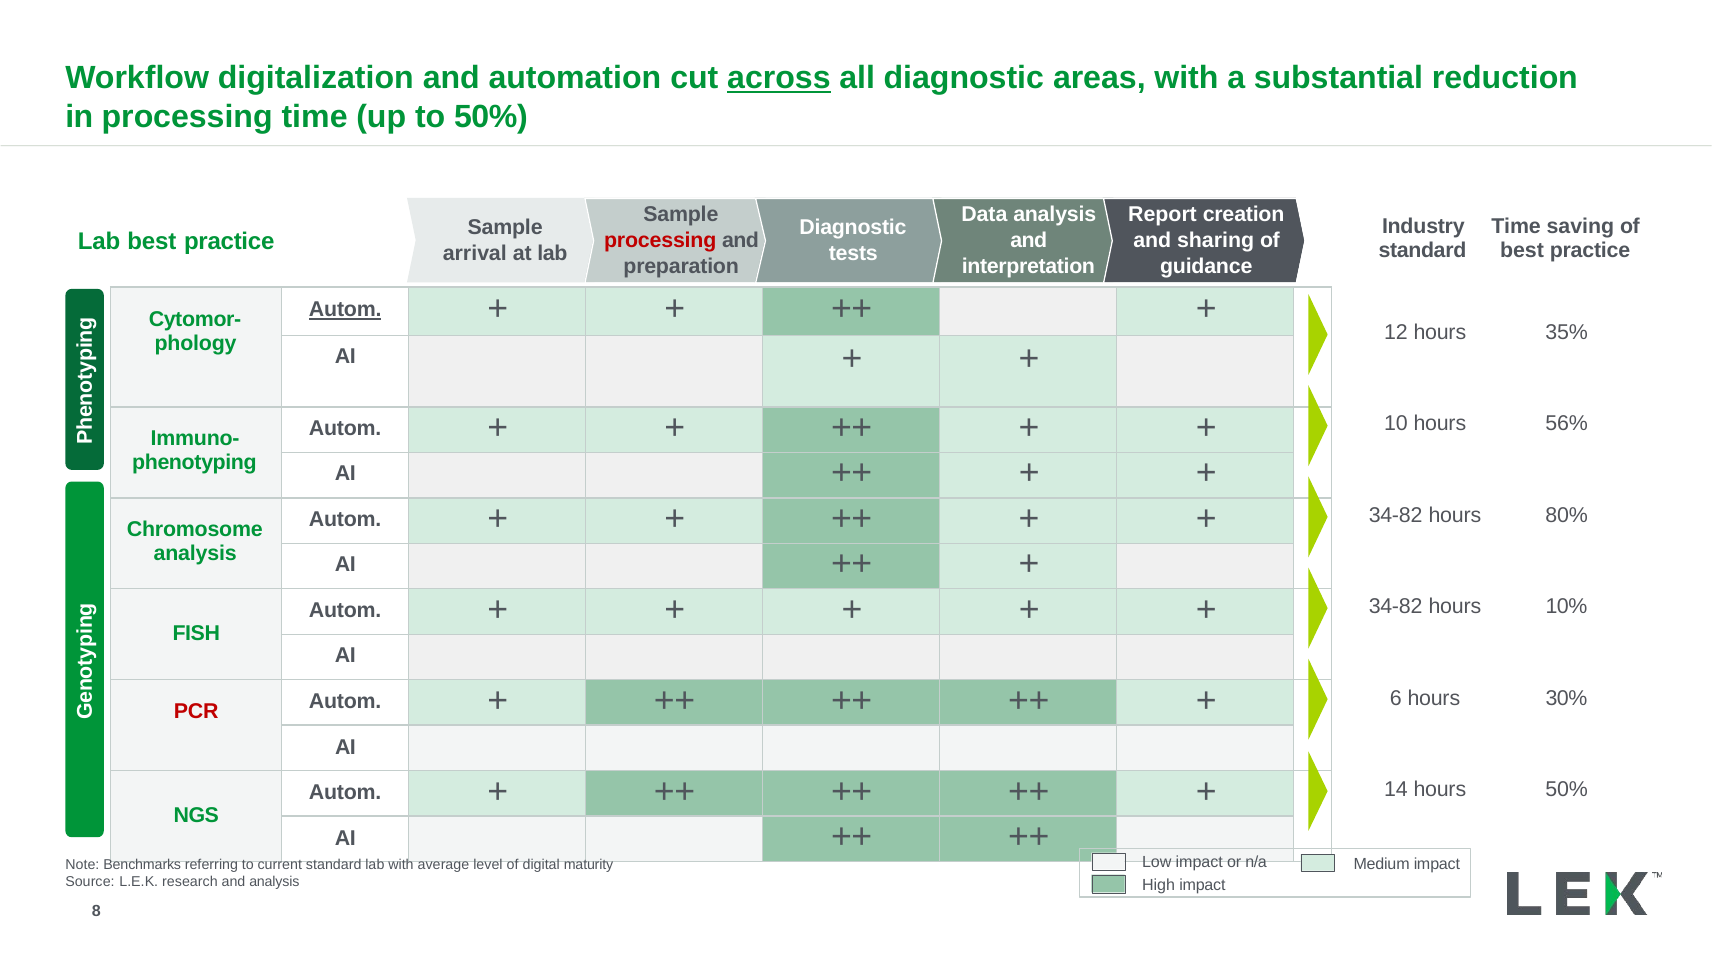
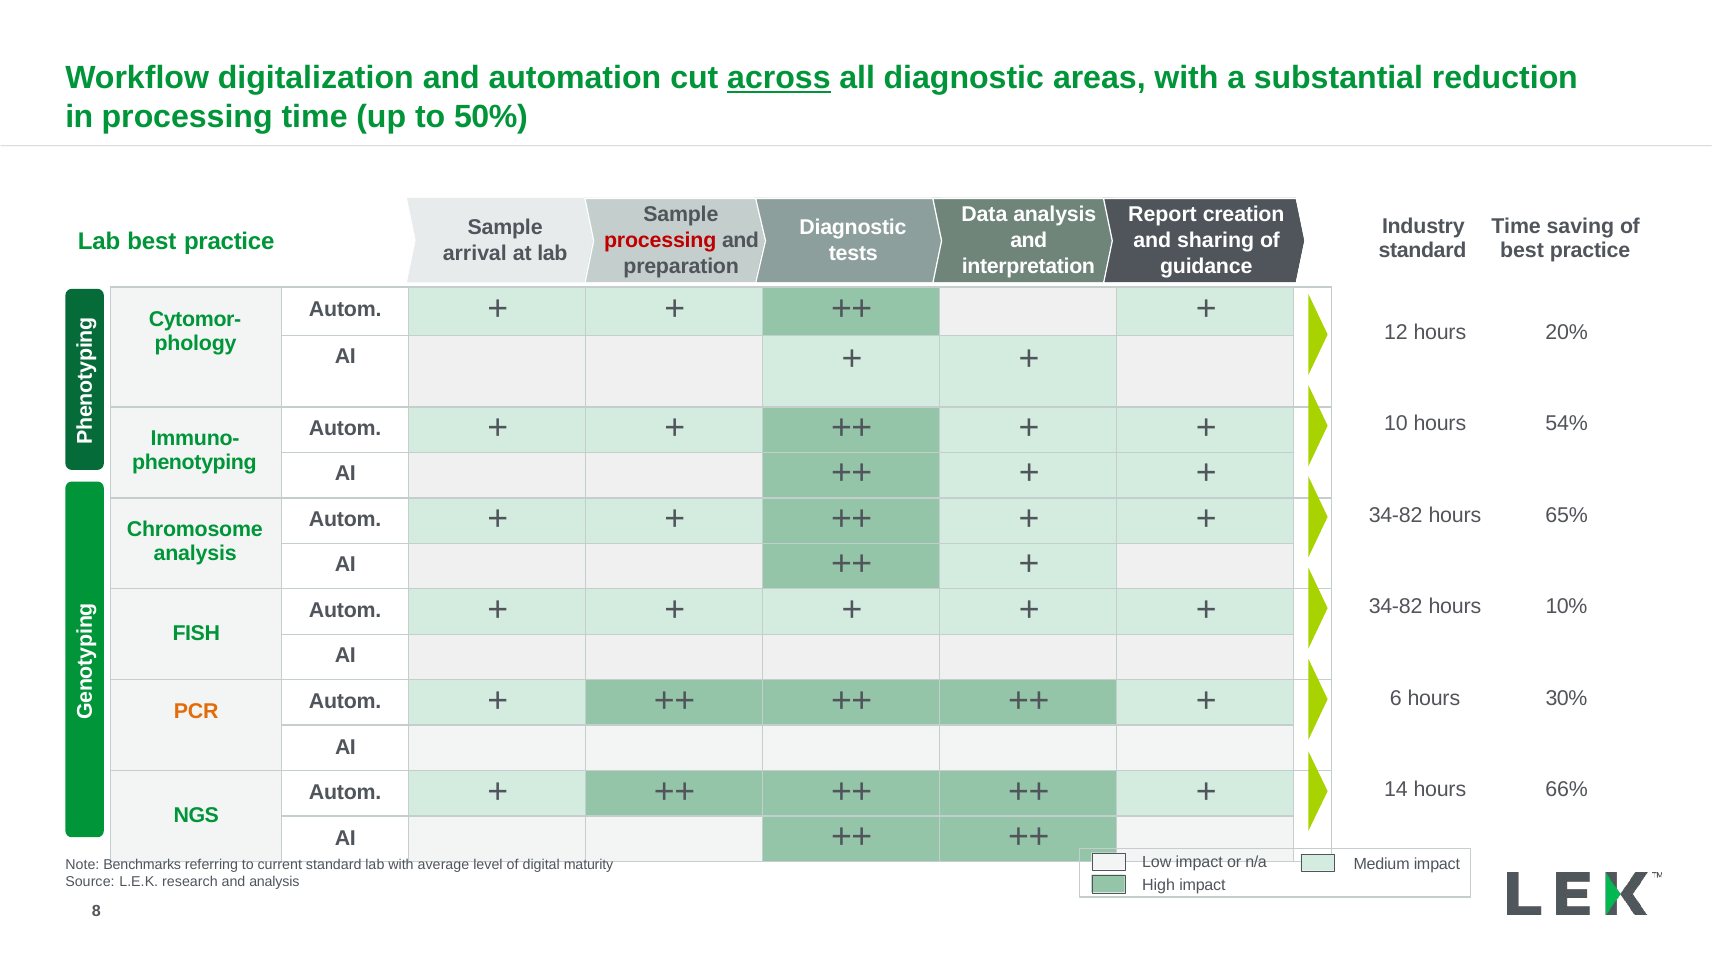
Autom underline: present -> none (345, 310)
35%: 35% -> 20% (1567, 333)
56%: 56% -> 54% (1567, 424)
80%: 80% -> 65% (1567, 515)
PCR colour: red -> orange (196, 711)
hours 50%: 50% -> 66% (1567, 789)
